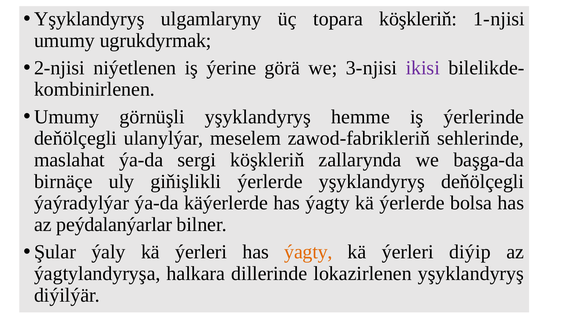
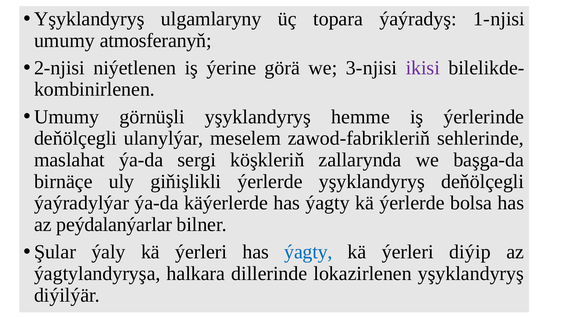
topara köşkleriň: köşkleriň -> ýaýradyş (418, 19)
ugrukdyrmak: ugrukdyrmak -> atmosferanyň (156, 40)
ýagty colour: orange -> blue (308, 252)
